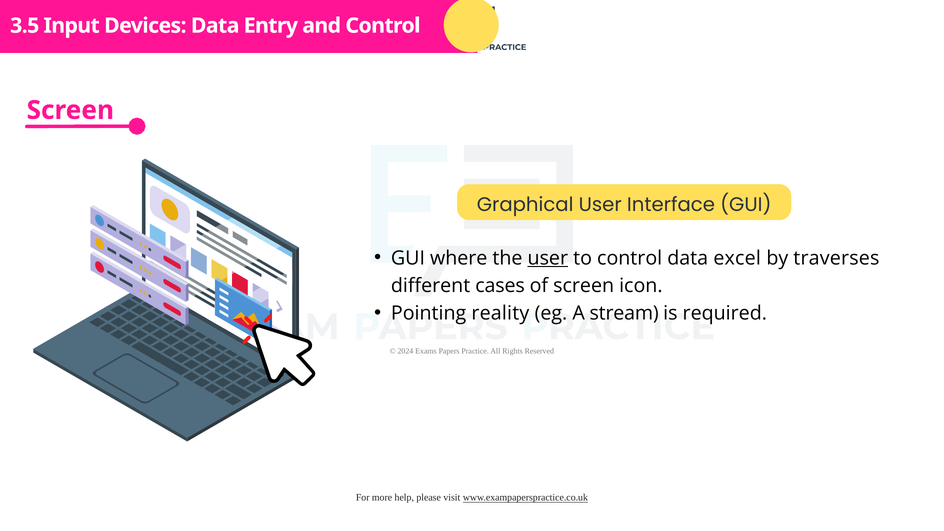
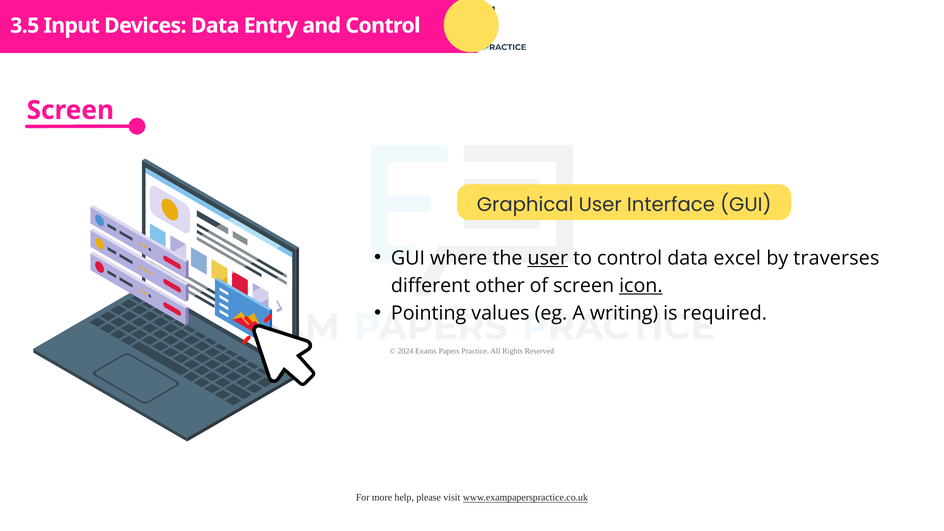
cases: cases -> other (500, 286)
icon underline: none -> present (641, 286)
reality: reality -> values (500, 313)
stream: stream -> writing (624, 313)
